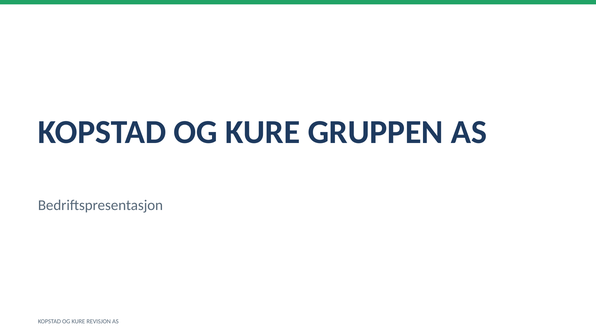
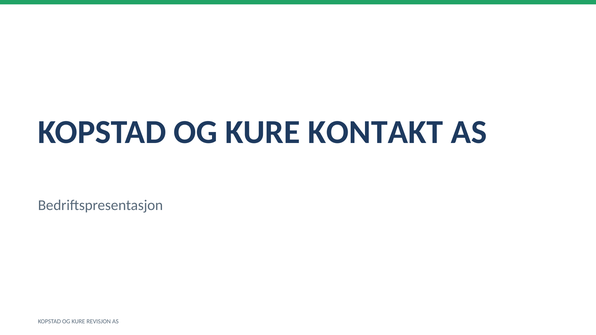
GRUPPEN: GRUPPEN -> KONTAKT (375, 132)
